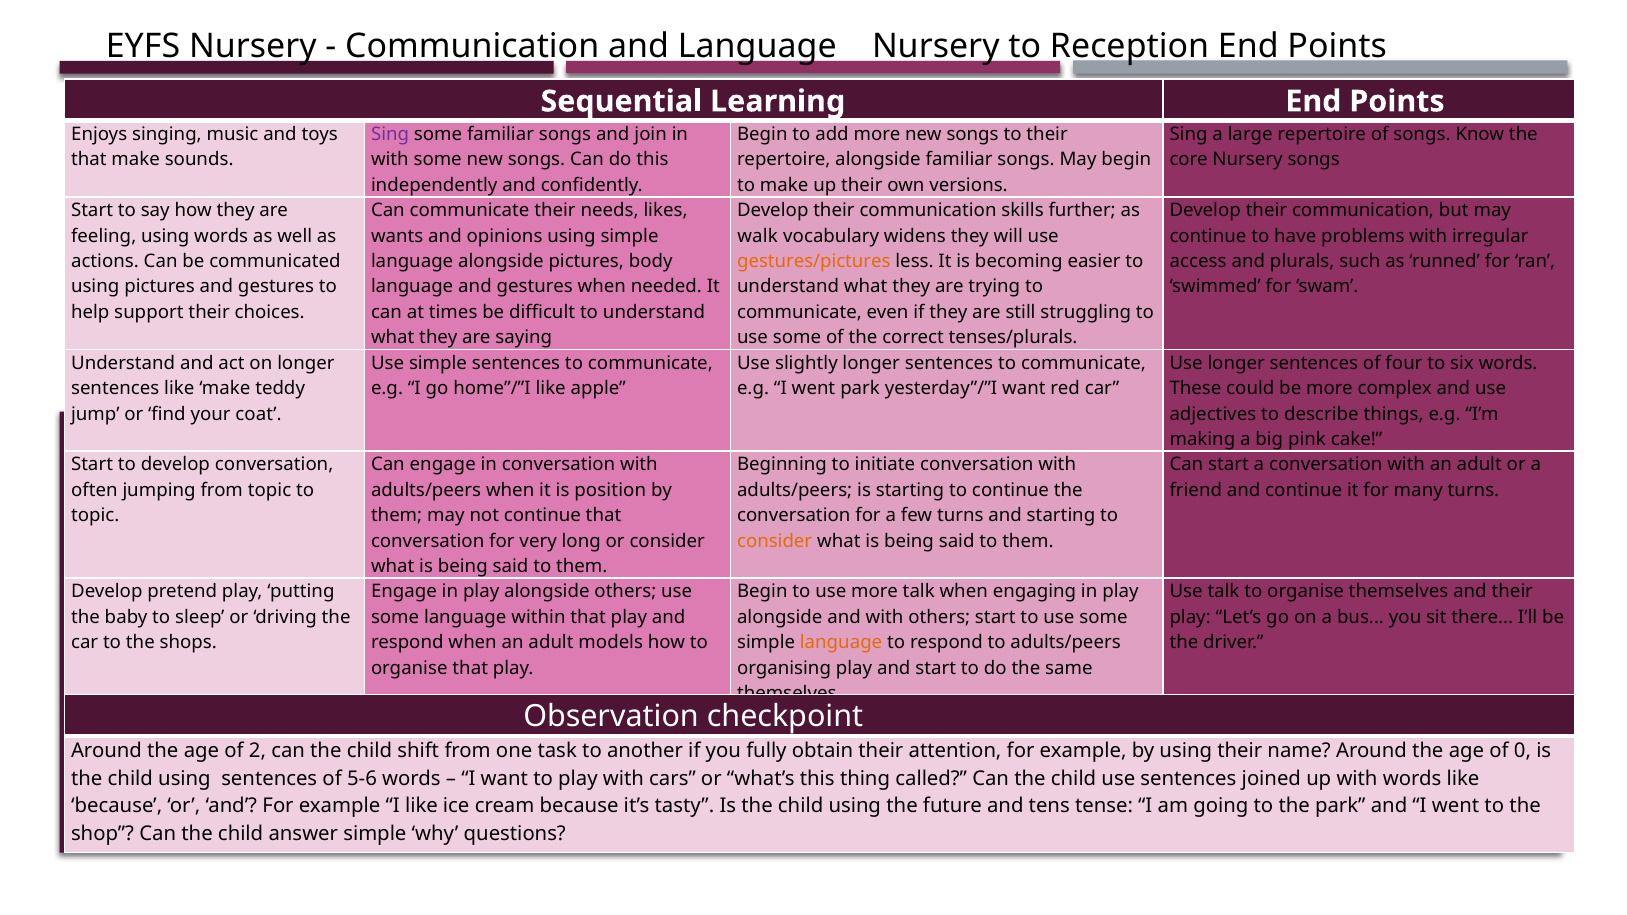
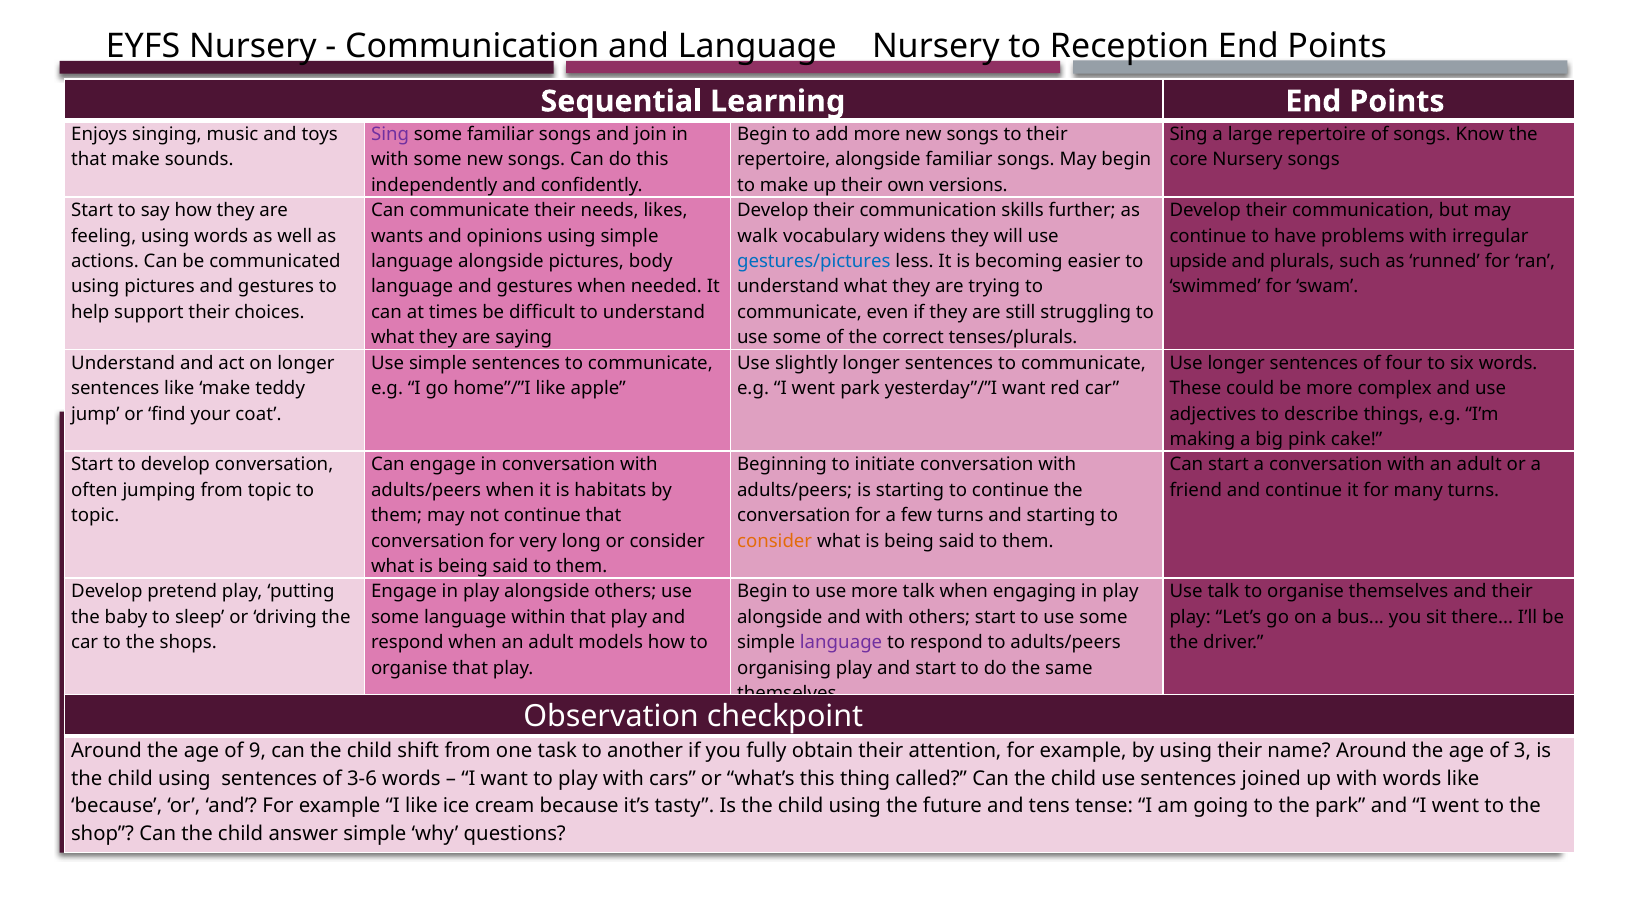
gestures/pictures colour: orange -> blue (814, 261)
access: access -> upside (1198, 261)
position: position -> habitats (610, 490)
language colour: orange -> purple (841, 643)
2: 2 -> 9 (258, 751)
0: 0 -> 3 (1523, 751)
5-6: 5-6 -> 3-6 (362, 779)
